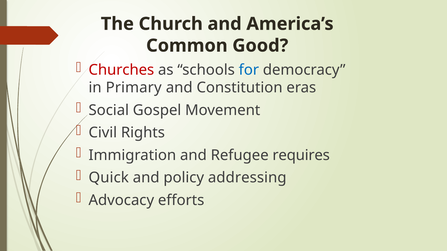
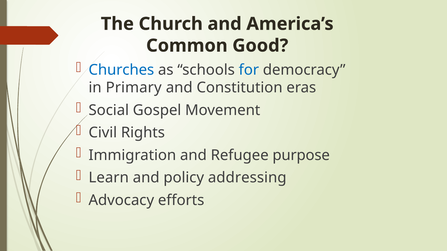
Churches colour: red -> blue (121, 70)
requires: requires -> purpose (301, 155)
Quick: Quick -> Learn (109, 178)
